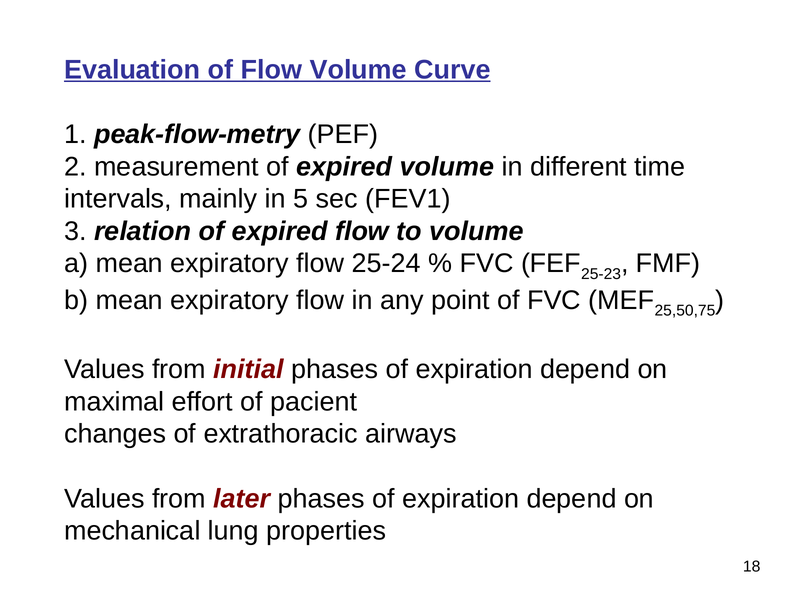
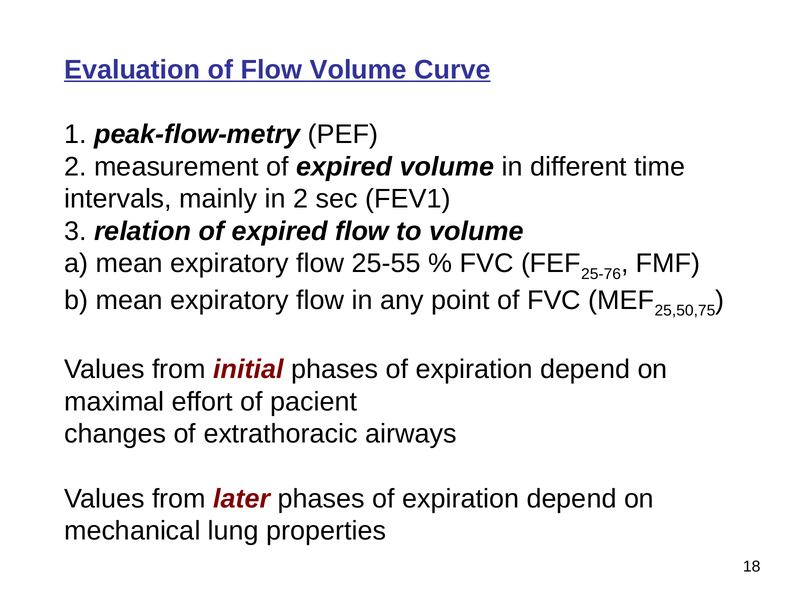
in 5: 5 -> 2 (301, 199)
25-24: 25-24 -> 25-55 (386, 264)
25-23: 25-23 -> 25-76 (601, 274)
